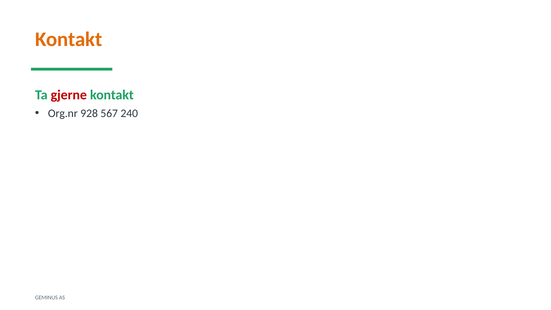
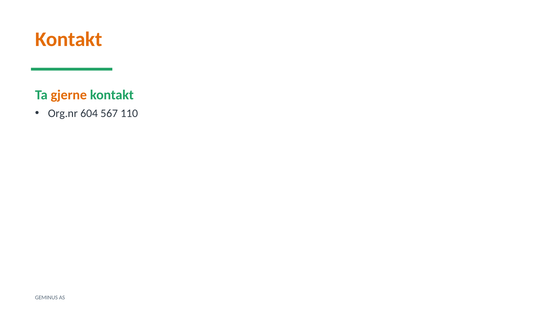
gjerne colour: red -> orange (69, 95)
928: 928 -> 604 (89, 113)
240: 240 -> 110 (129, 113)
